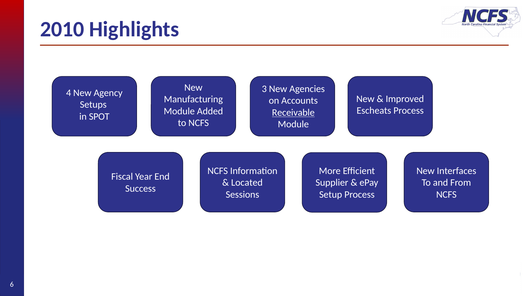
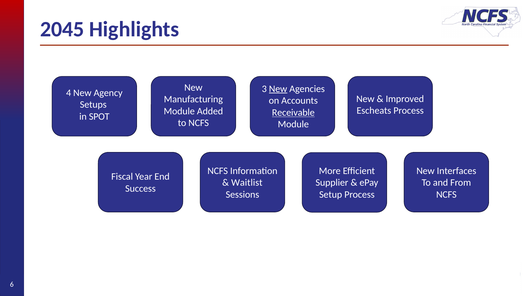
2010: 2010 -> 2045 (62, 29)
New underline: none -> present (278, 89)
Located: Located -> Waitlist (247, 182)
